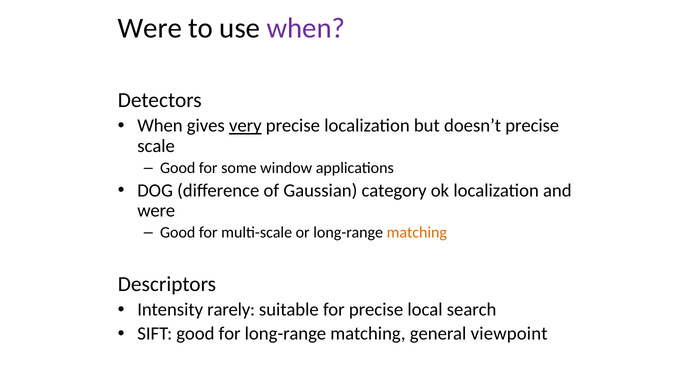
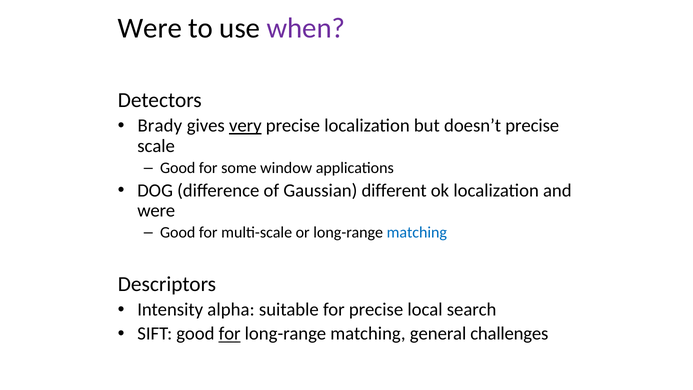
When: When -> Brady (160, 126)
category: category -> different (394, 190)
matching colour: orange -> blue (417, 232)
rarely: rarely -> alpha (231, 310)
for underline: none -> present (230, 334)
viewpoint: viewpoint -> challenges (509, 334)
